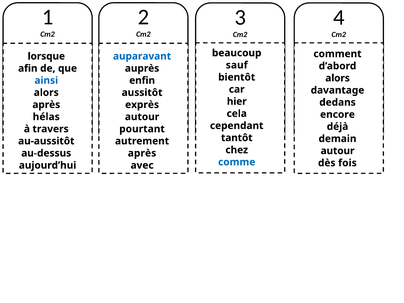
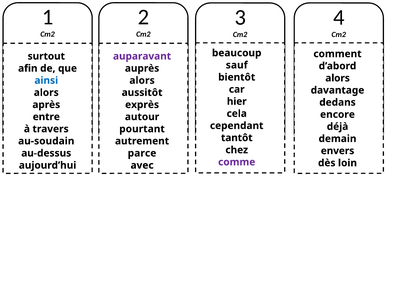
lorsque: lorsque -> surtout (46, 56)
auparavant colour: blue -> purple (142, 56)
enfin: enfin -> alors (142, 80)
hélas: hélas -> entre (46, 117)
au-aussitôt: au-aussitôt -> au-soudain (46, 141)
autour: autour -> envers (338, 151)
après: après -> parce (142, 153)
comme colour: blue -> purple (237, 162)
fois: fois -> loin (348, 163)
